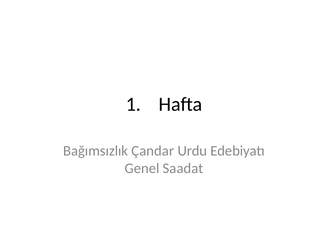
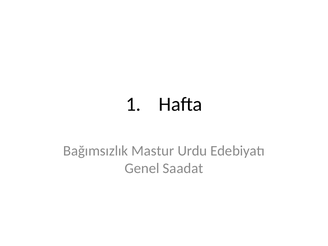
Çandar: Çandar -> Mastur (153, 151)
